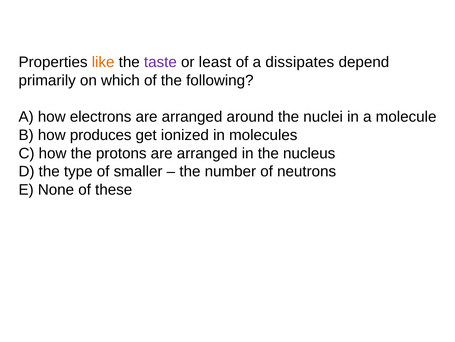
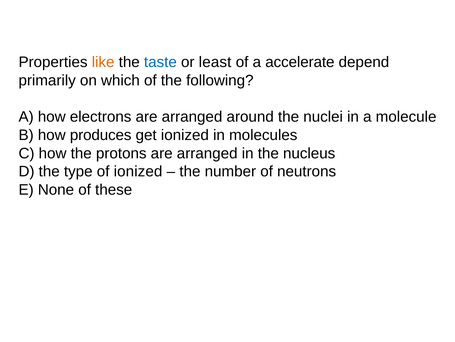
taste colour: purple -> blue (160, 62)
dissipates: dissipates -> accelerate (300, 62)
of smaller: smaller -> ionized (138, 171)
